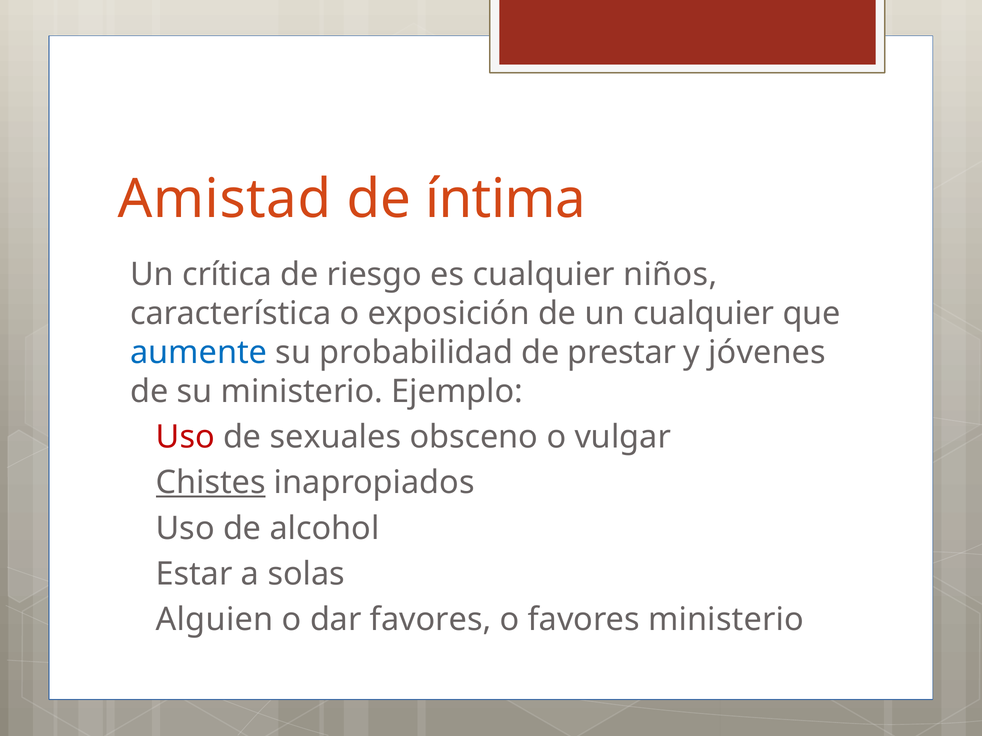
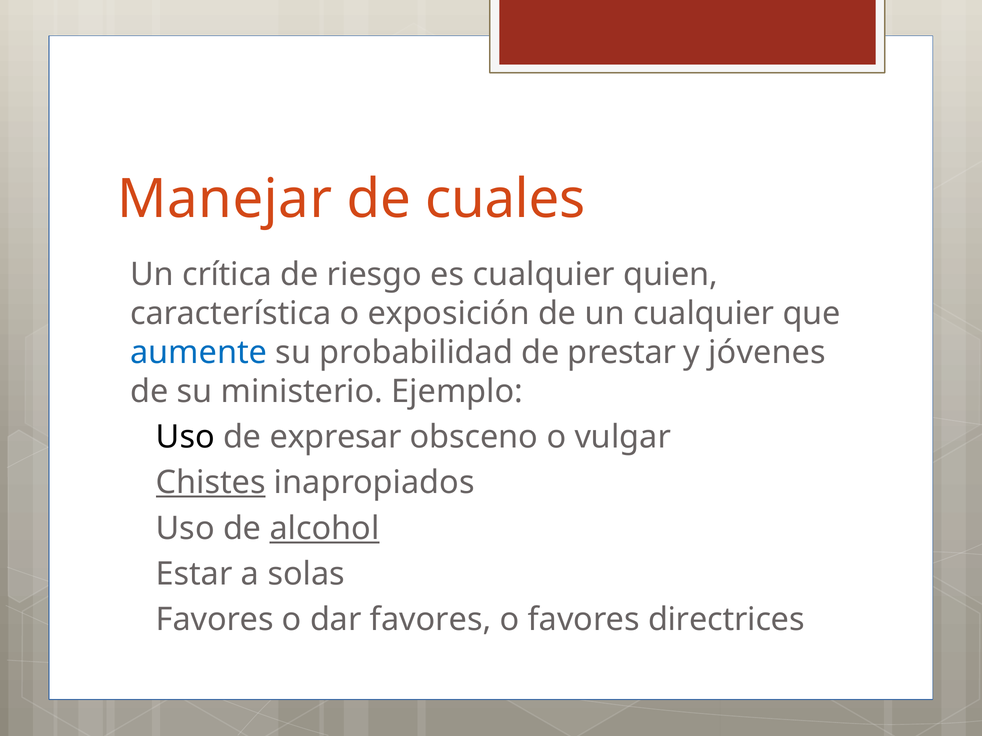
Amistad: Amistad -> Manejar (225, 199)
íntima: íntima -> cuales (505, 199)
niños: niños -> quien (671, 275)
Uso colour: red -> black (185, 437)
sexuales: sexuales -> expresar (336, 437)
alcohol underline: none -> present (325, 529)
Alguien: Alguien -> Favores (215, 620)
favores ministerio: ministerio -> directrices (726, 620)
